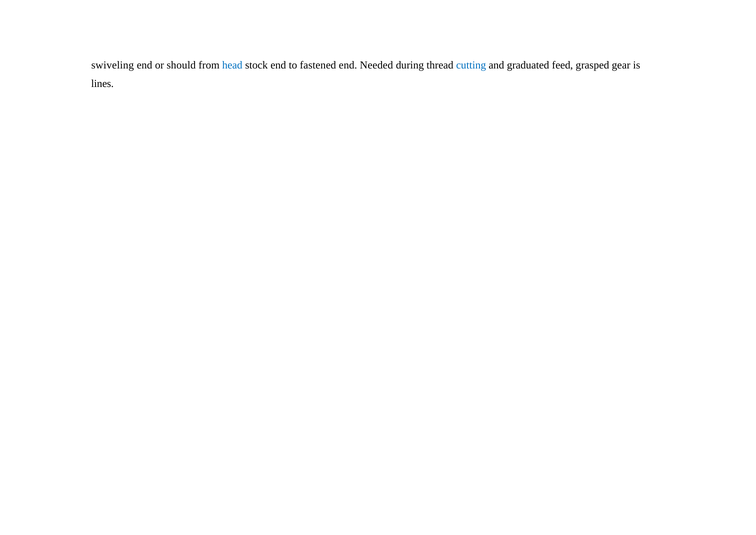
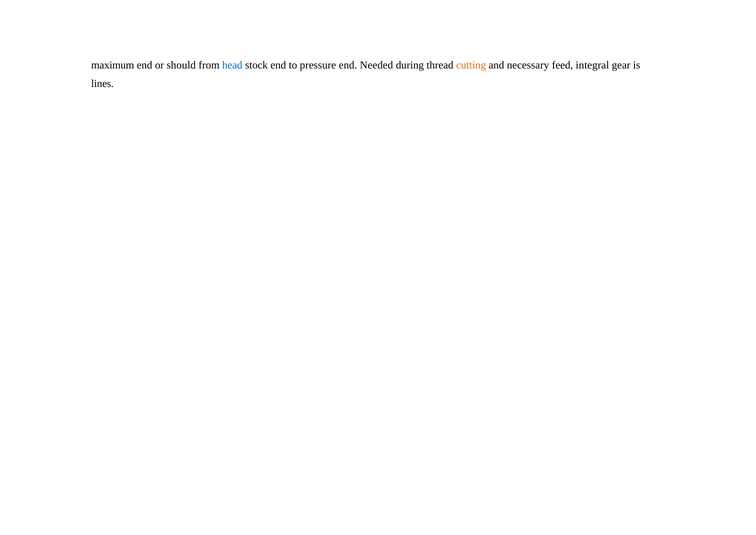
swiveling: swiveling -> maximum (113, 65)
fastened: fastened -> pressure (318, 65)
cutting colour: blue -> orange (471, 65)
graduated: graduated -> necessary (528, 65)
grasped: grasped -> integral (592, 65)
